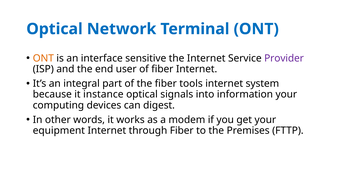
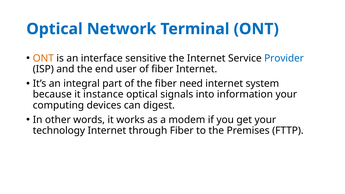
Provider colour: purple -> blue (284, 58)
tools: tools -> need (191, 84)
equipment: equipment -> technology (59, 131)
